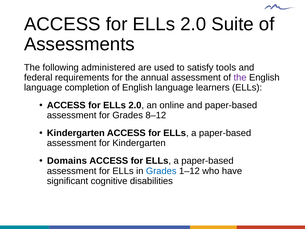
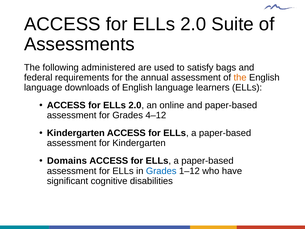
tools: tools -> bags (226, 67)
the colour: purple -> orange (240, 77)
completion: completion -> downloads (87, 88)
8–12: 8–12 -> 4–12 (156, 115)
